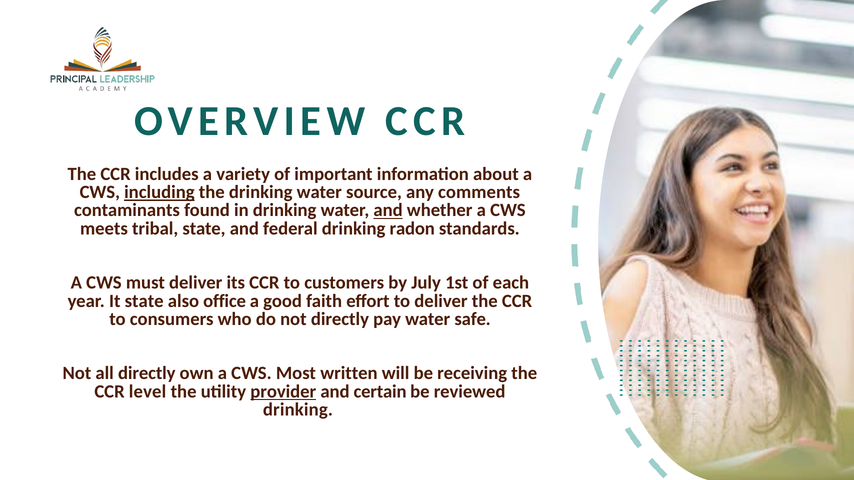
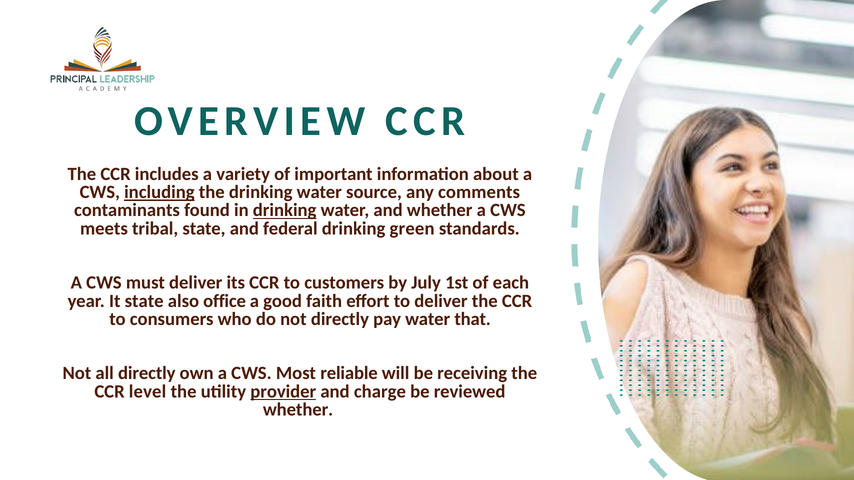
drinking underline: none -> present (285, 210)
and underline: present -> none (388, 210)
radon: radon -> green (412, 229)
safe: safe -> that (473, 319)
written: written -> reliable (349, 374)
certain: certain -> charge (380, 392)
drinking: drinking -> whether (298, 410)
